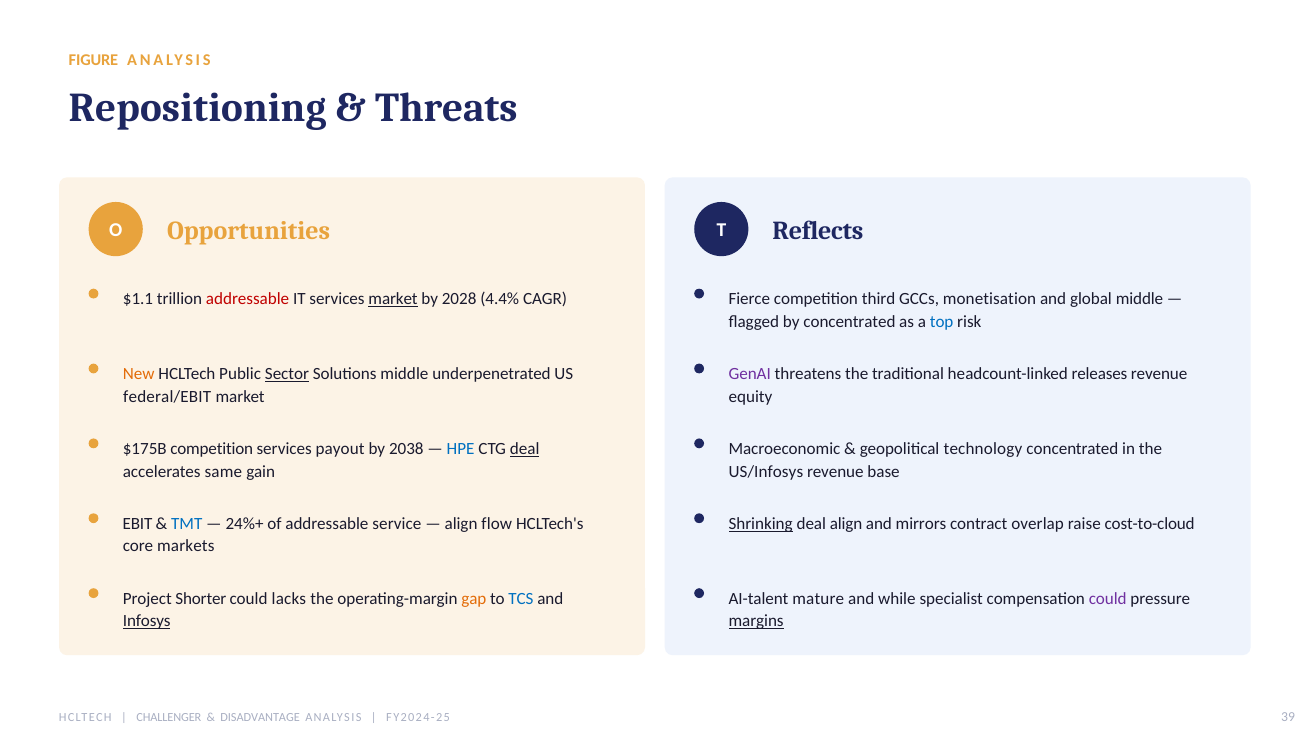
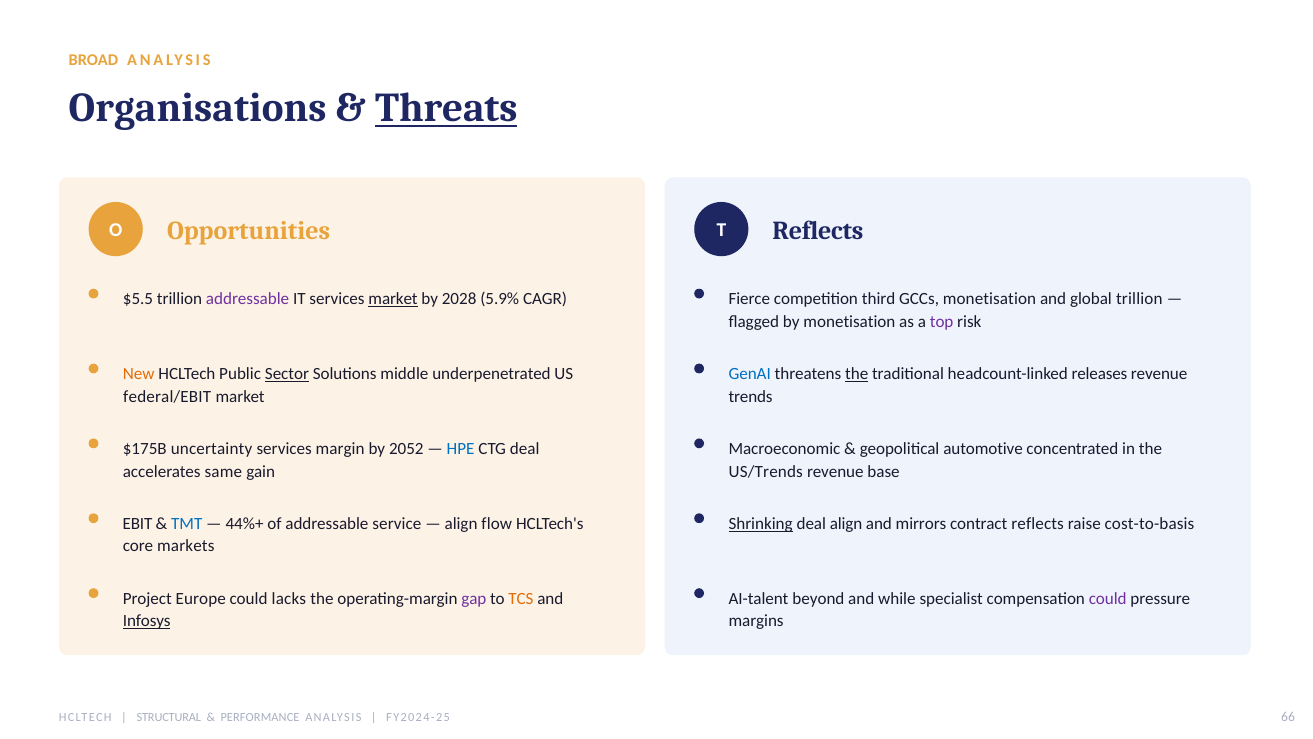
FIGURE: FIGURE -> BROAD (93, 60)
Repositioning: Repositioning -> Organisations (198, 108)
Threats underline: none -> present (446, 108)
$1.1: $1.1 -> $5.5 (138, 299)
addressable colour: red -> purple (248, 299)
4.4%: 4.4% -> 5.9% (500, 299)
global middle: middle -> trillion (1139, 299)
by concentrated: concentrated -> monetisation (849, 321)
top colour: blue -> purple (942, 321)
GenAI colour: purple -> blue (750, 374)
the underline: none -> present (857, 374)
equity: equity -> trends (751, 396)
$175B competition: competition -> uncertainty (212, 449)
payout: payout -> margin (340, 449)
2038: 2038 -> 2052 (406, 449)
deal underline: present -> none (525, 449)
technology: technology -> automotive (983, 449)
US/Infosys: US/Infosys -> US/Trends (766, 471)
24%+: 24%+ -> 44%+ (245, 523)
contract overlap: overlap -> reflects (1038, 523)
cost-to-cloud: cost-to-cloud -> cost-to-basis (1150, 523)
Shorter: Shorter -> Europe (201, 598)
gap colour: orange -> purple (474, 598)
TCS colour: blue -> orange (521, 598)
mature: mature -> beyond (818, 598)
margins underline: present -> none (756, 621)
CHALLENGER: CHALLENGER -> STRUCTURAL (169, 717)
DISADVANTAGE: DISADVANTAGE -> PERFORMANCE (260, 717)
39: 39 -> 66 (1288, 717)
